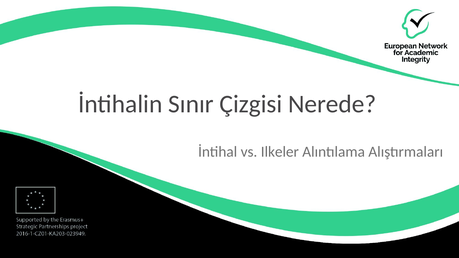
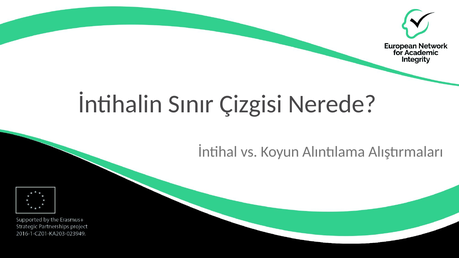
Ilkeler: Ilkeler -> Koyun (280, 152)
